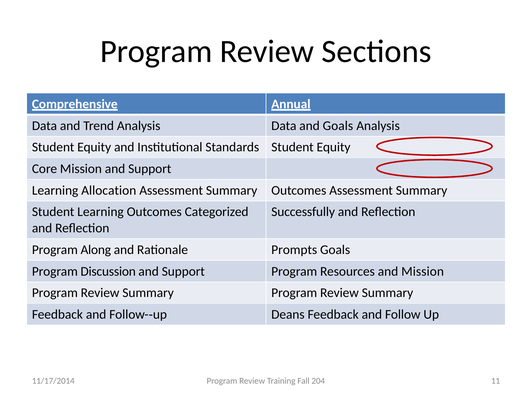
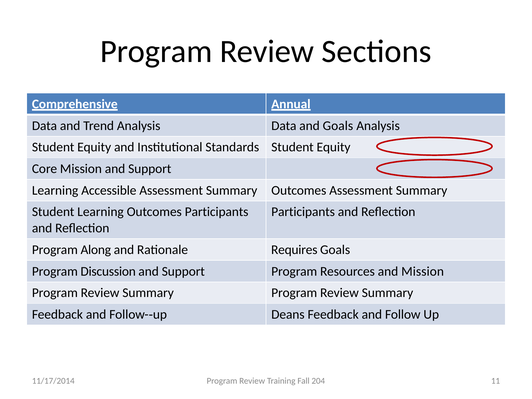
Allocation: Allocation -> Accessible (109, 190)
Outcomes Categorized: Categorized -> Participants (217, 212)
Successfully: Successfully -> Participants (303, 212)
Prompts: Prompts -> Requires (294, 250)
